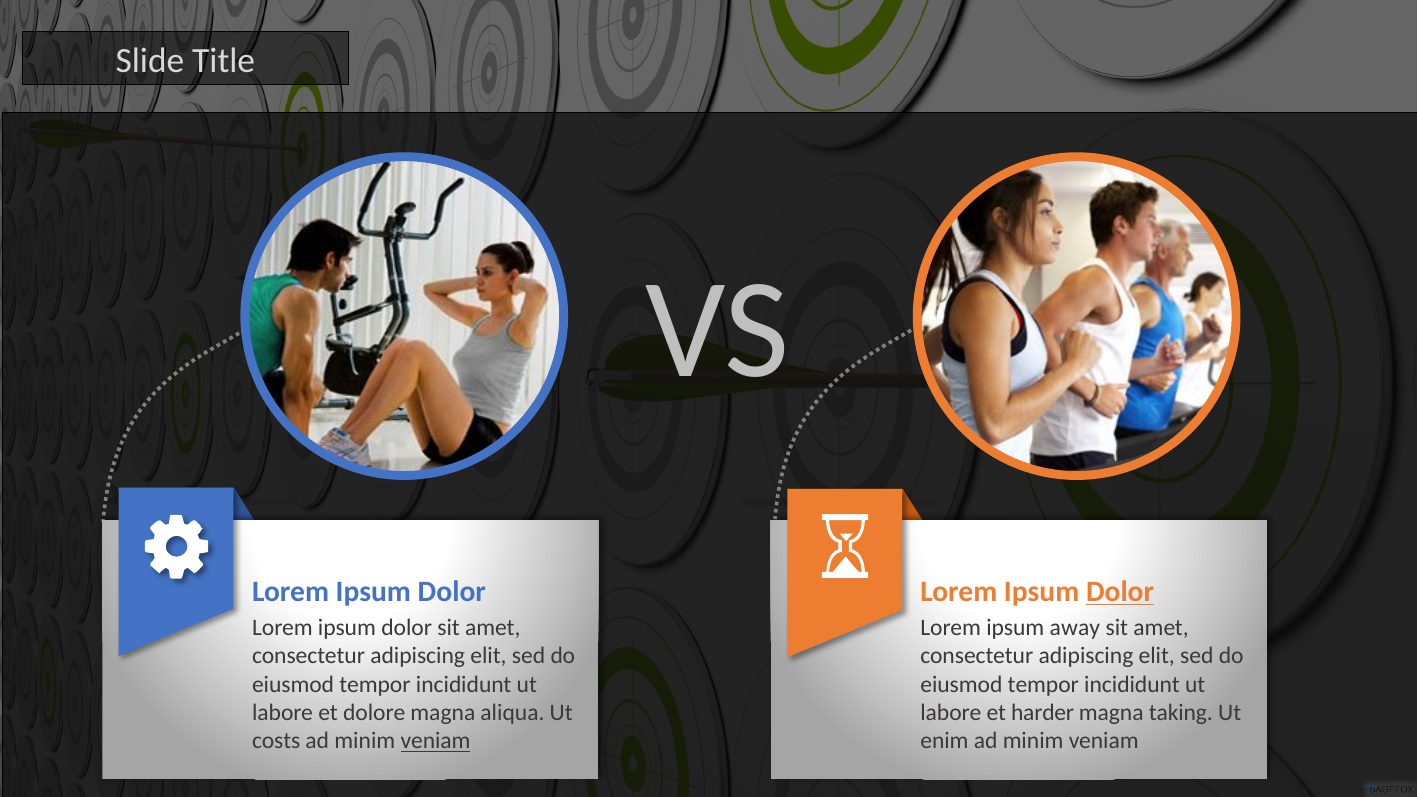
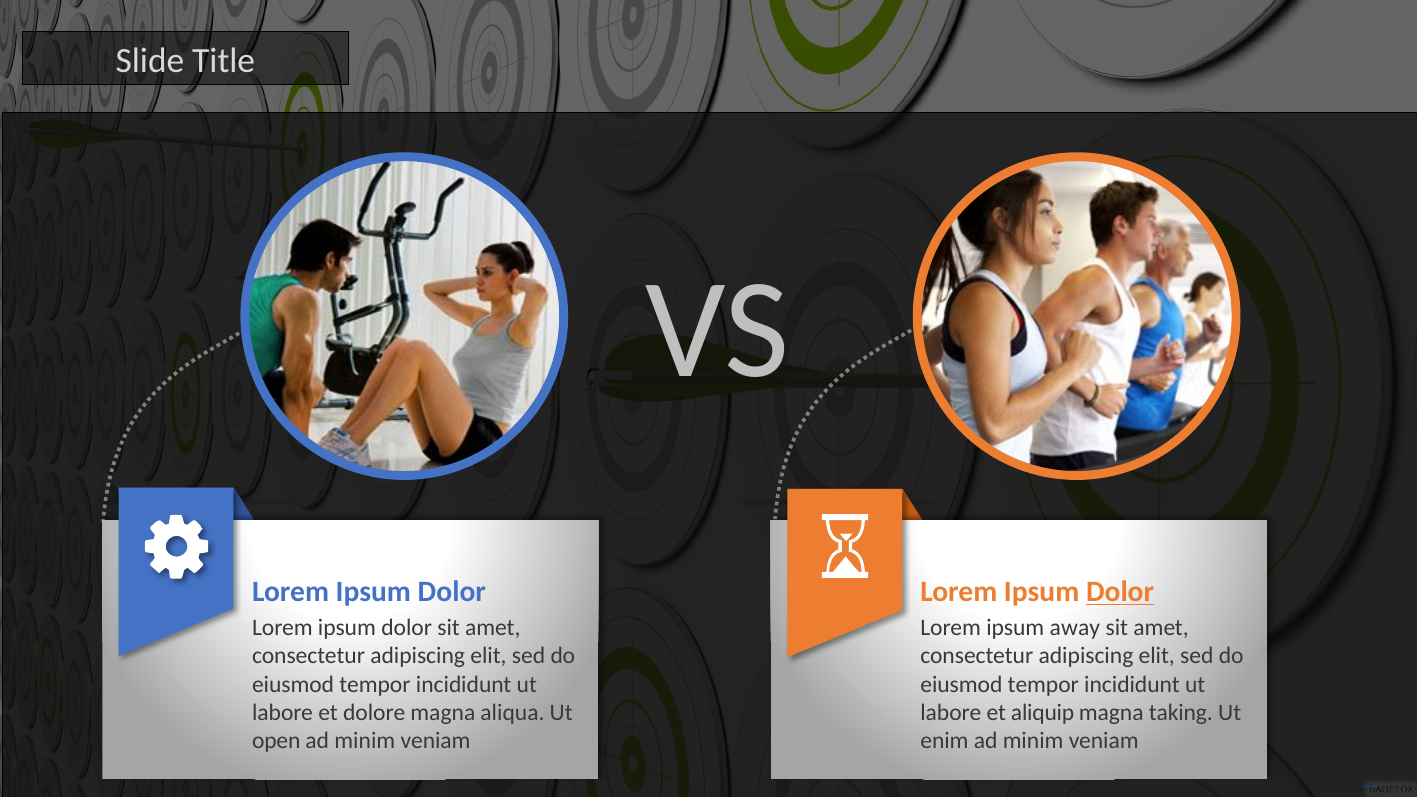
harder: harder -> aliquip (1043, 713)
costs: costs -> open (276, 741)
veniam underline: present -> none (436, 741)
